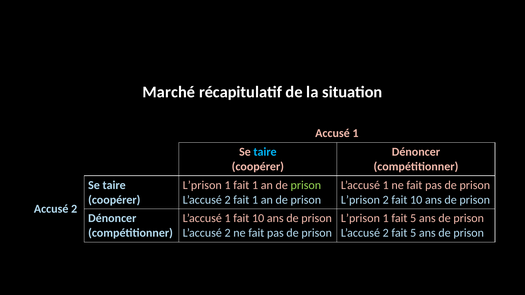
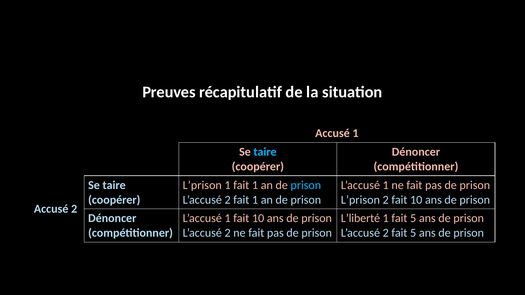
Marché: Marché -> Preuves (169, 92)
prison colour: light green -> light blue (306, 185)
L’prison: L’prison -> L’liberté (360, 219)
